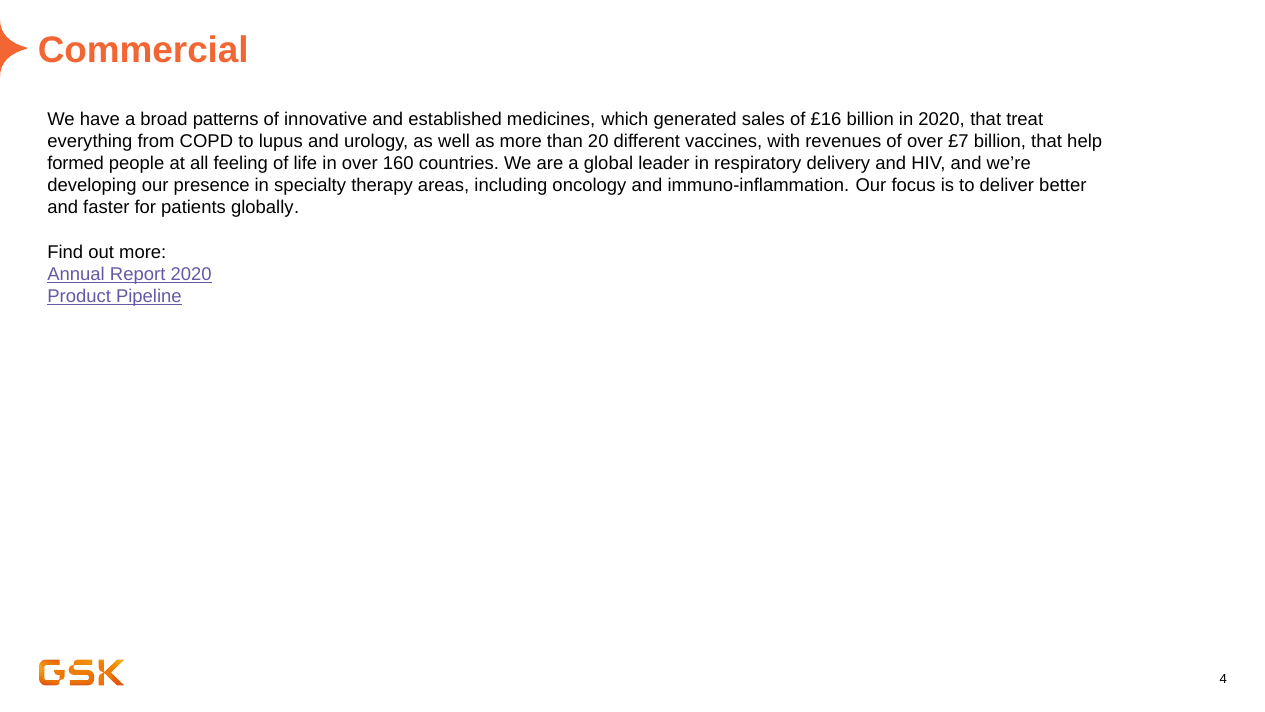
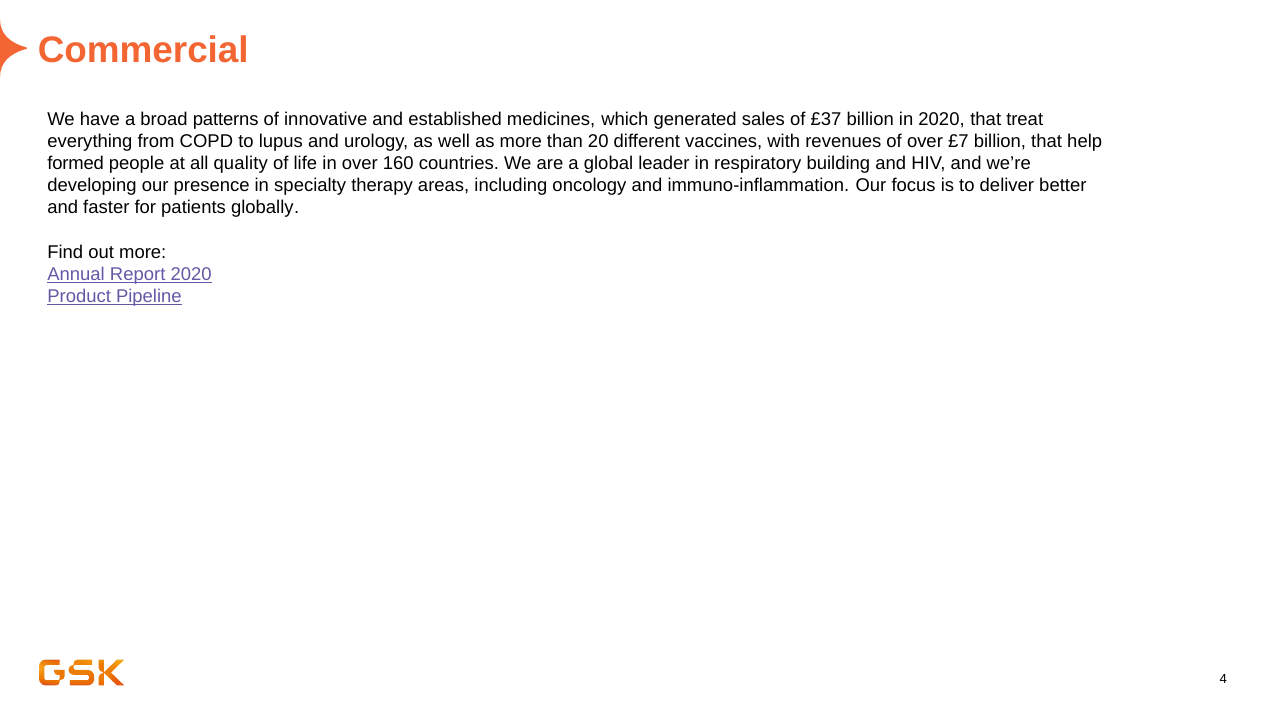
£16: £16 -> £37 (826, 119)
feeling: feeling -> quality (241, 163)
delivery: delivery -> building (838, 163)
